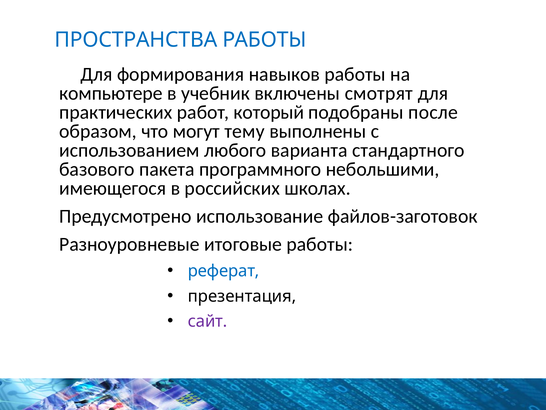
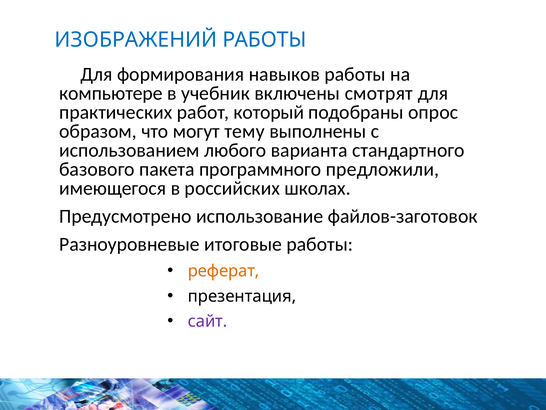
ПРОСТРАНСТВА: ПРОСТРАНСТВА -> ИЗОБРАЖЕНИЙ (136, 40)
после: после -> опрос (433, 112)
небольшими: небольшими -> предложили (382, 169)
реферат colour: blue -> orange (224, 271)
